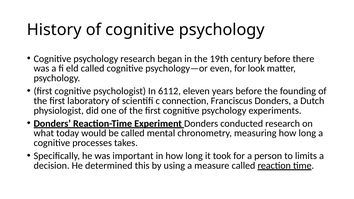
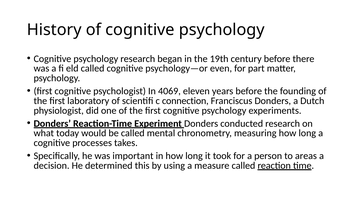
look: look -> part (256, 68)
6112: 6112 -> 4069 (169, 91)
limits: limits -> areas (306, 156)
